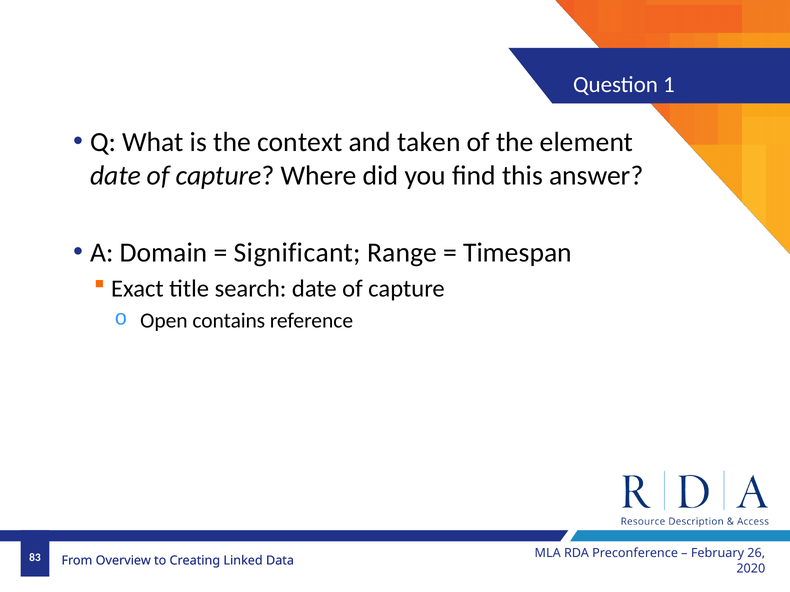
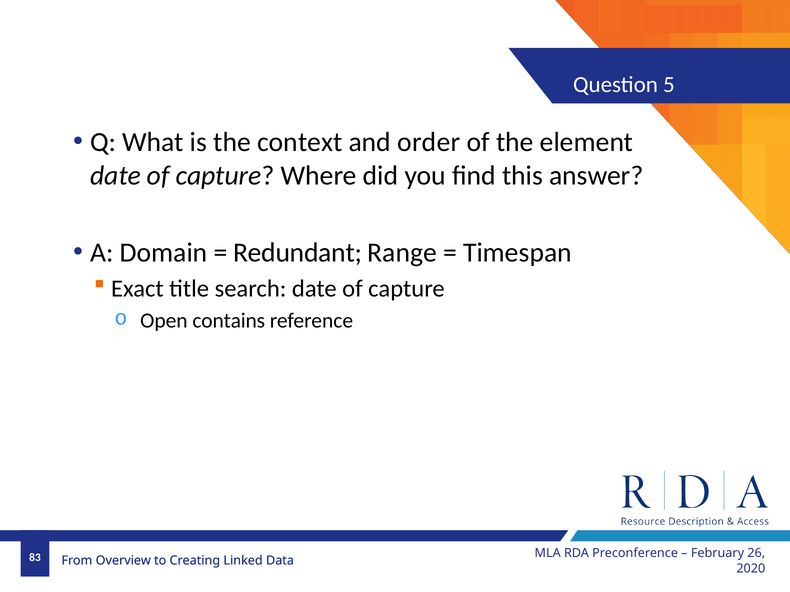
1: 1 -> 5 (669, 85)
taken: taken -> order (429, 142)
Significant: Significant -> Redundant (298, 253)
